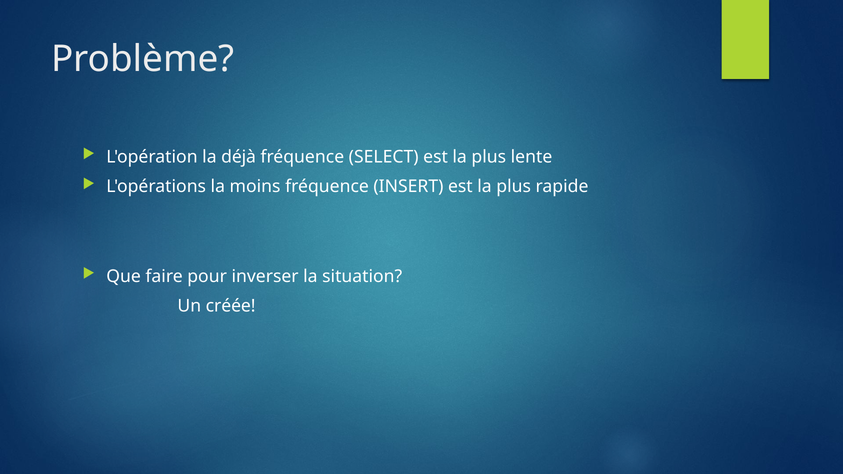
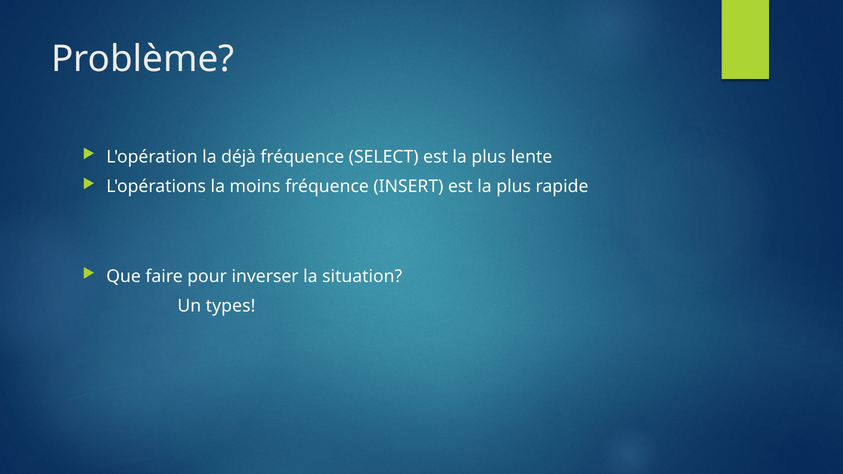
créée: créée -> types (231, 306)
